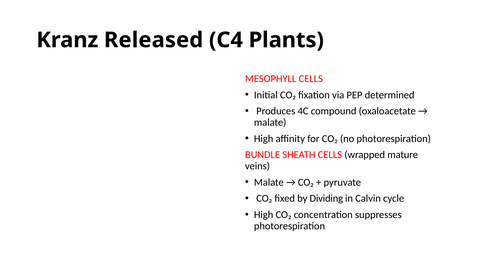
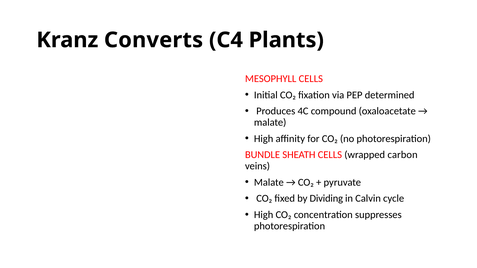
Released: Released -> Converts (154, 40)
mature: mature -> carbon (403, 155)
